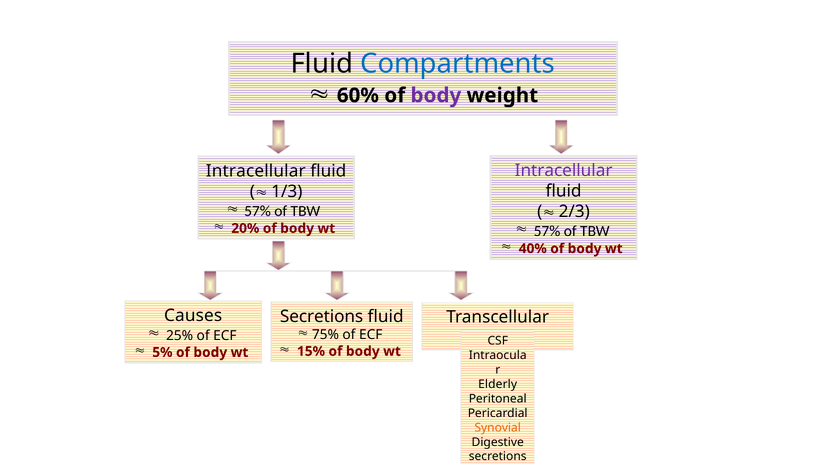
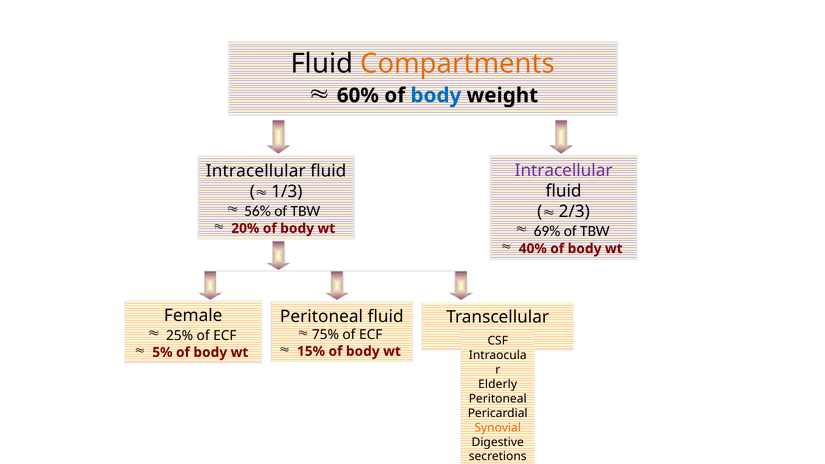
Compartments colour: blue -> orange (458, 63)
body colour: purple -> blue (436, 95)
57%: 57% -> 56% (258, 211)
57%: 57% -> 69% (547, 231)
Causes: Causes -> Female (193, 316)
Secretions: Secretions -> Peritoneal (322, 317)
